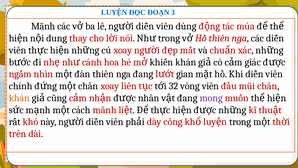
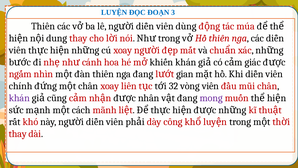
Mãnh: Mãnh -> Thiên (43, 26)
khán colour: orange -> purple (19, 98)
trên: trên -> thay (18, 134)
